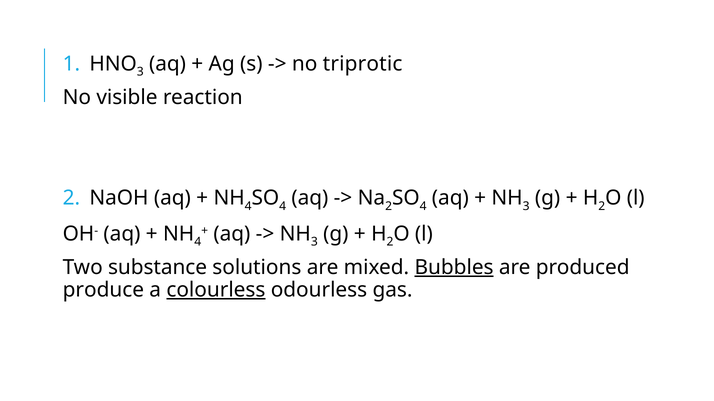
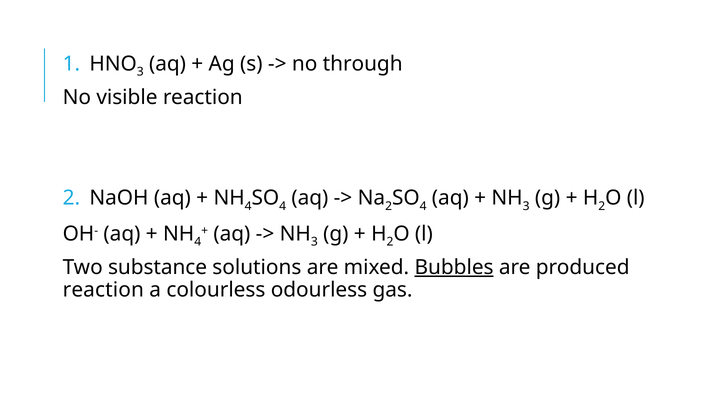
triprotic: triprotic -> through (363, 64)
produce: produce -> reaction (103, 290)
colourless underline: present -> none (216, 290)
